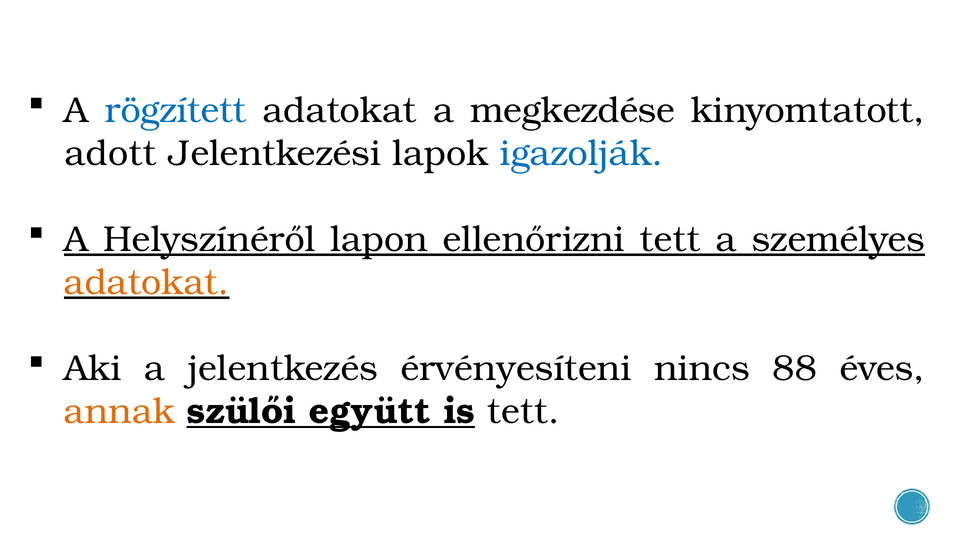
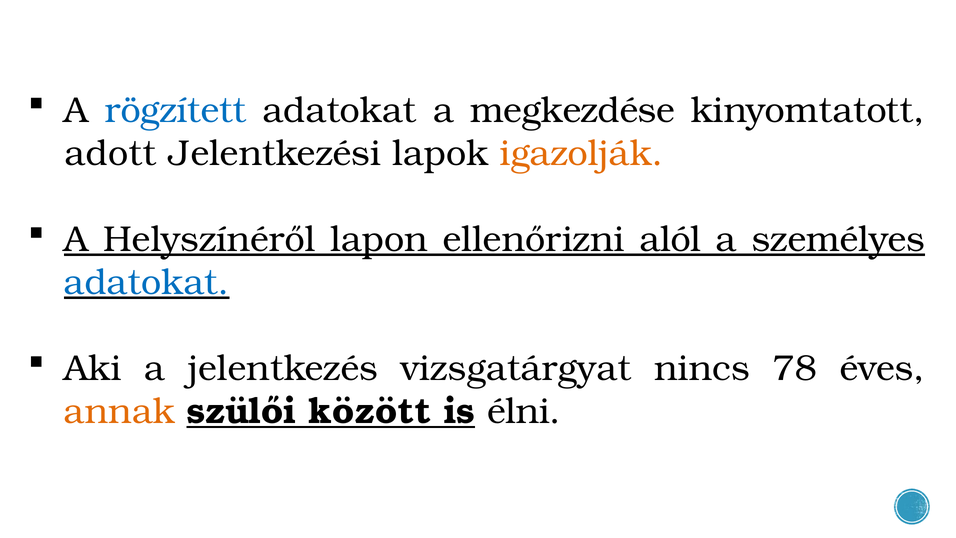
igazolják colour: blue -> orange (582, 153)
ellenőrizni tett: tett -> alól (670, 239)
adatokat colour: orange -> blue (147, 282)
érvényesíteni: érvényesíteni -> vizsgatárgyat (516, 368)
88: 88 -> 78 (795, 368)
együtt: együtt -> között (370, 411)
is tett: tett -> élni (524, 411)
